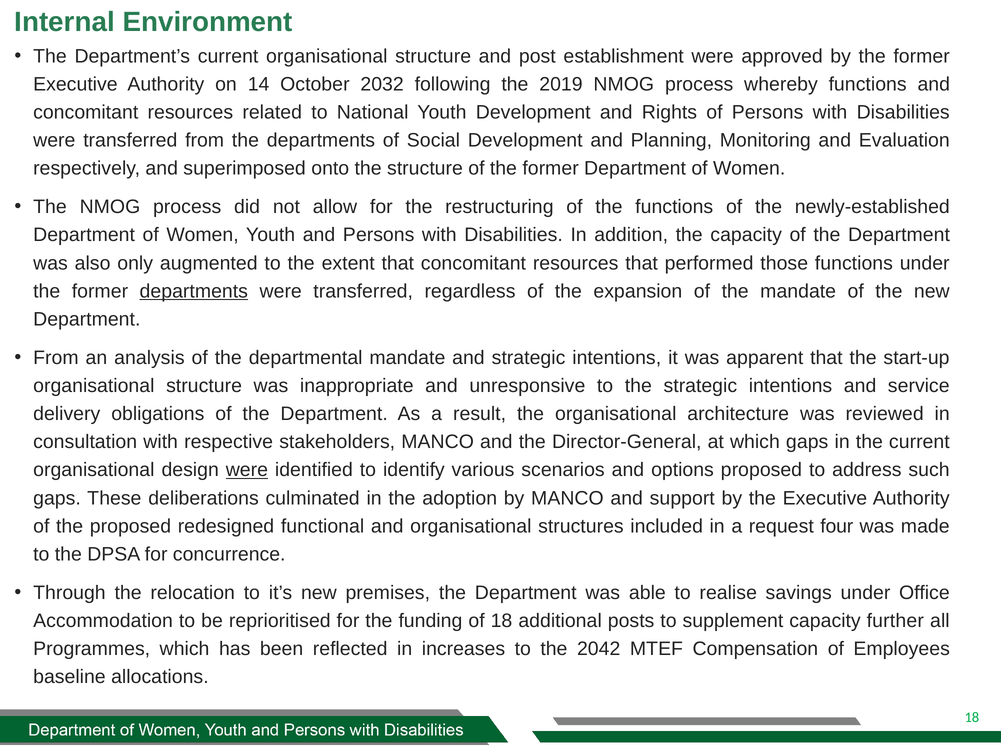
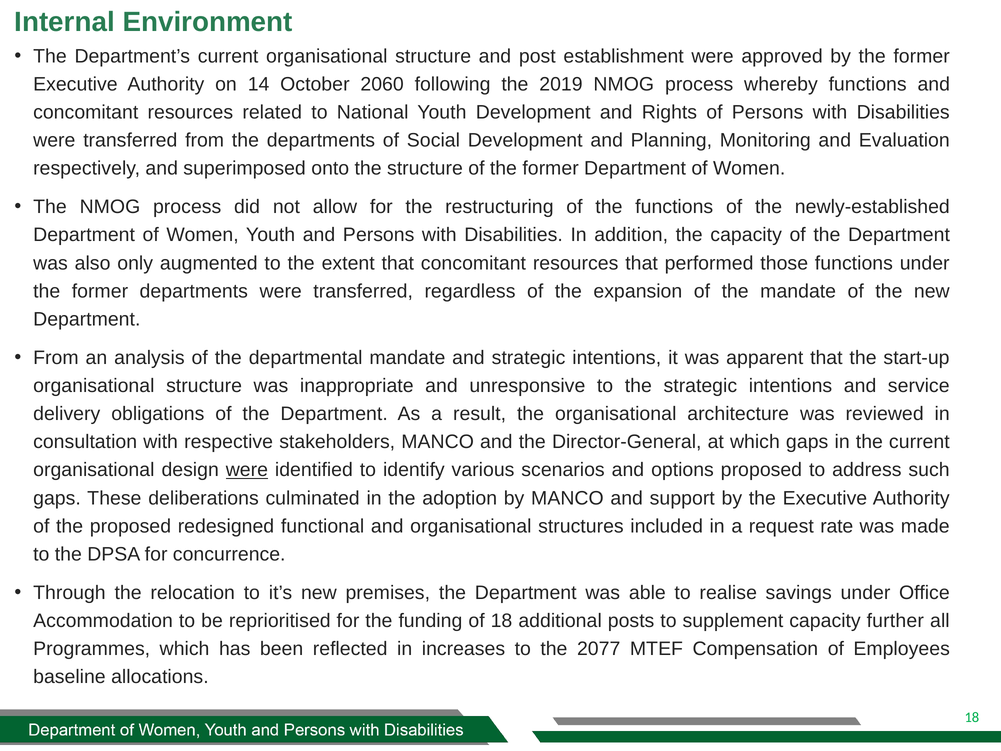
2032: 2032 -> 2060 (382, 84)
departments underline: present -> none (194, 291)
four: four -> rate (837, 526)
2042: 2042 -> 2077 (599, 649)
